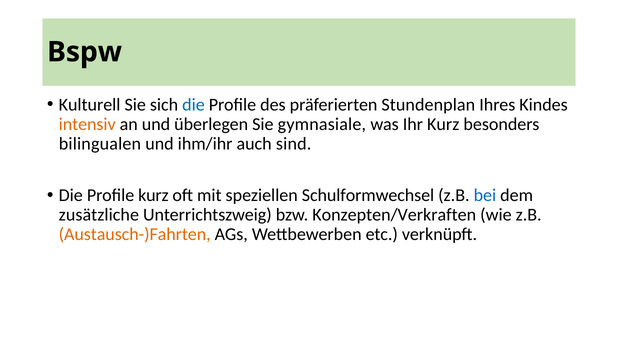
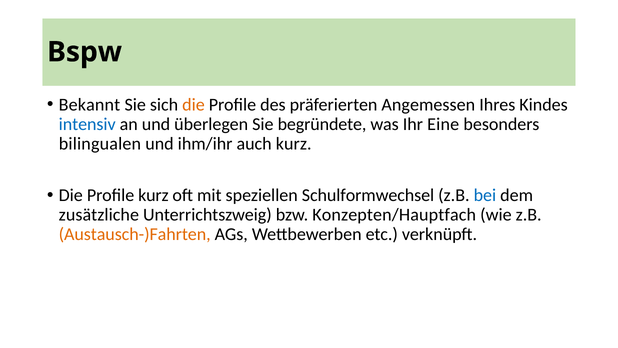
Kulturell: Kulturell -> Bekannt (89, 104)
die colour: blue -> orange (193, 104)
Stundenplan: Stundenplan -> Angemessen (428, 104)
intensiv colour: orange -> blue (87, 124)
gymnasiale: gymnasiale -> begründete (322, 124)
Ihr Kurz: Kurz -> Eine (443, 124)
auch sind: sind -> kurz (294, 143)
Konzepten/Verkraften: Konzepten/Verkraften -> Konzepten/Hauptfach (394, 215)
